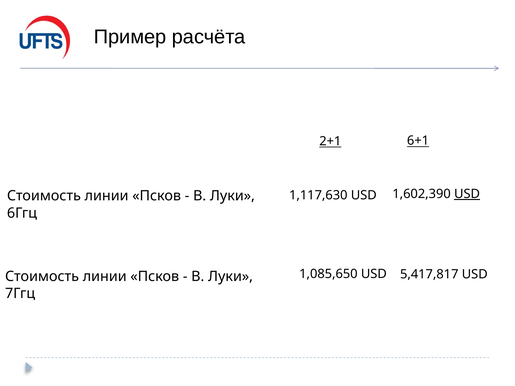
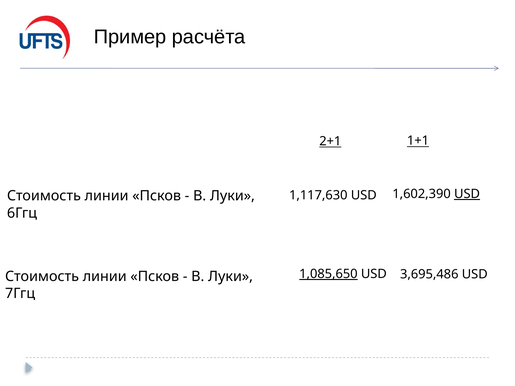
6+1: 6+1 -> 1+1 (418, 141)
1,085,650 underline: none -> present (328, 274)
5,417,817: 5,417,817 -> 3,695,486 (429, 274)
